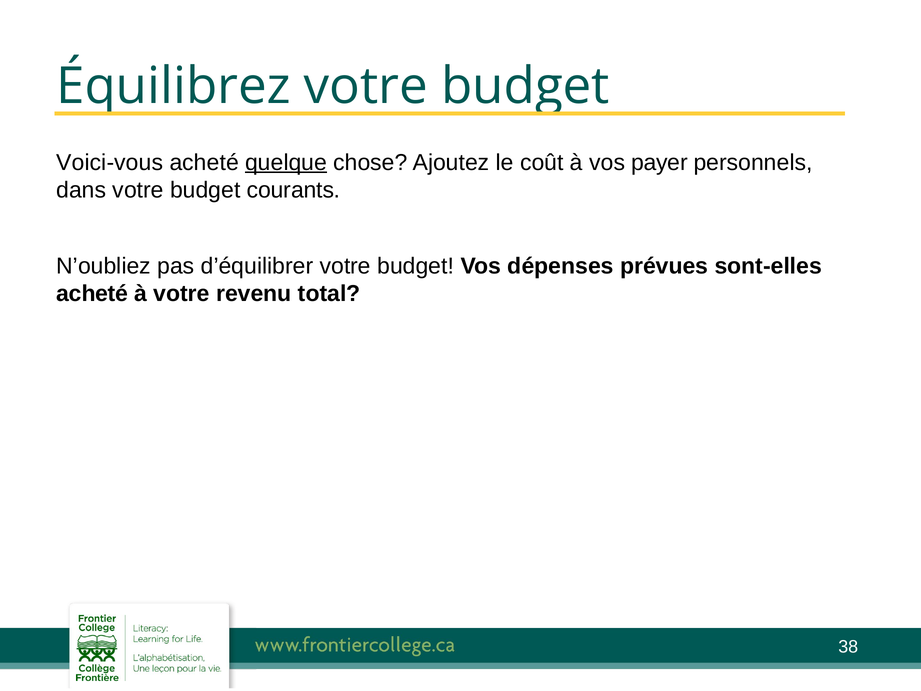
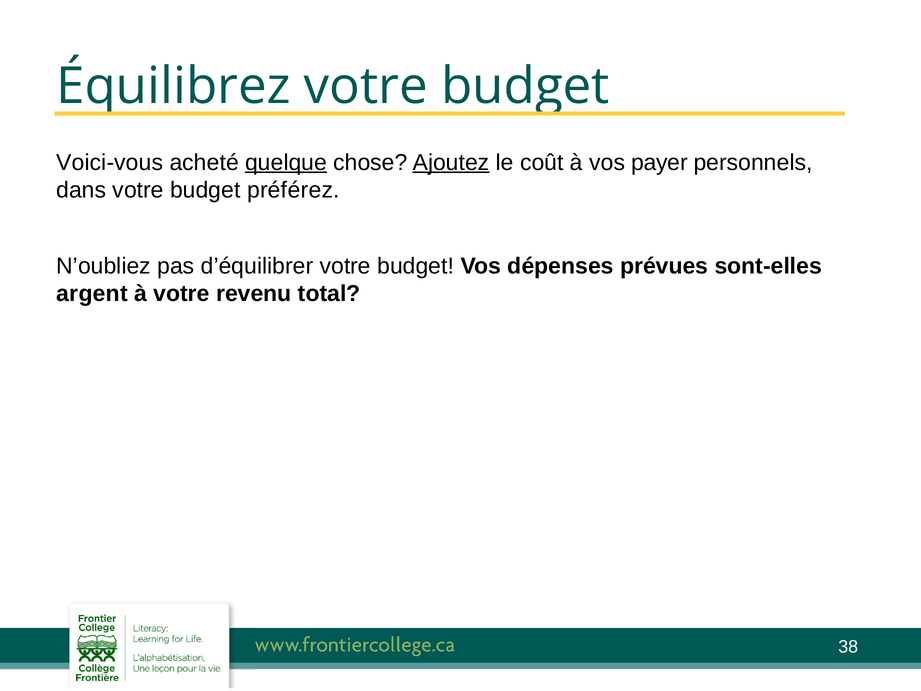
Ajoutez underline: none -> present (451, 162)
courants: courants -> préférez (293, 190)
acheté: acheté -> argent (92, 294)
